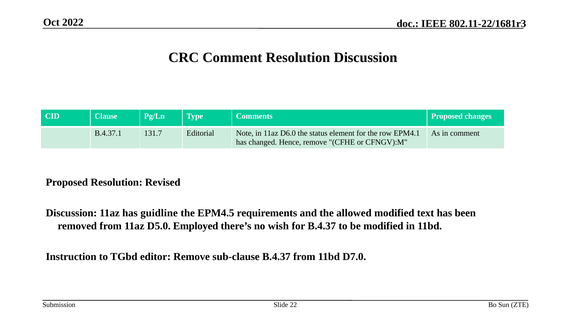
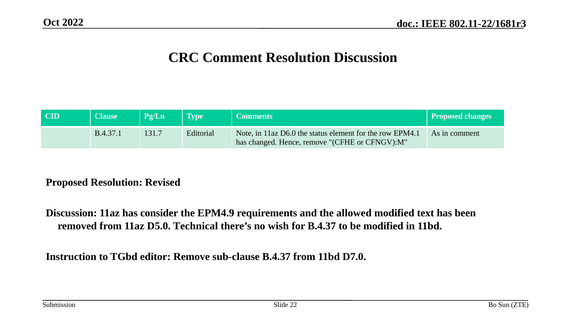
guidline: guidline -> consider (159, 213)
EPM4.5: EPM4.5 -> EPM4.9 (216, 213)
Employed: Employed -> Technical (196, 226)
